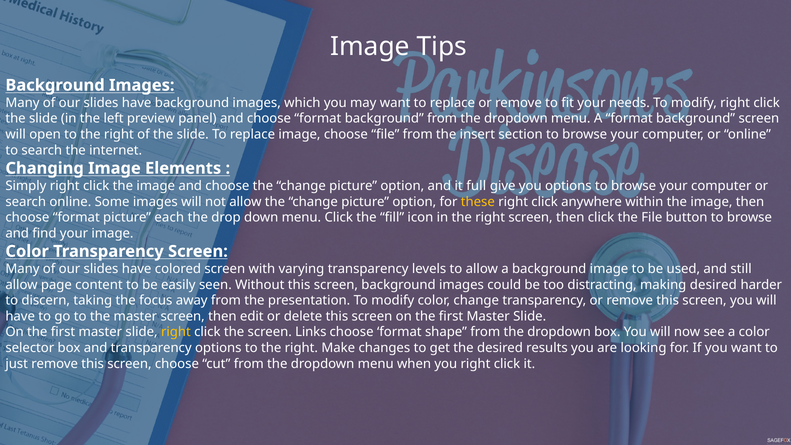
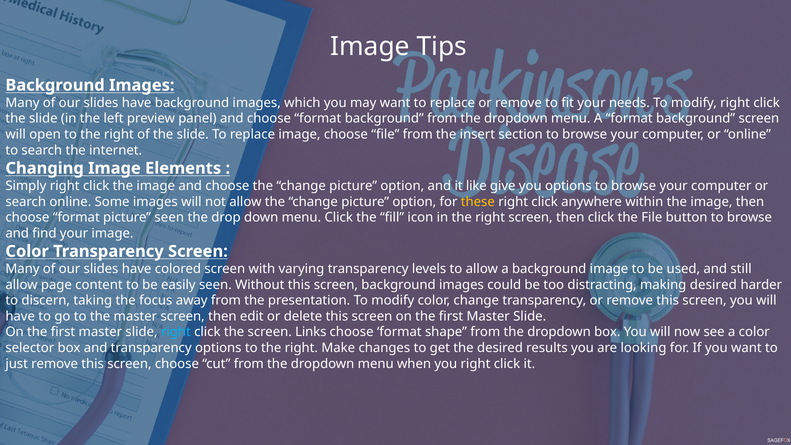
full: full -> like (476, 186)
picture each: each -> seen (169, 217)
right colour: yellow -> light blue (176, 332)
